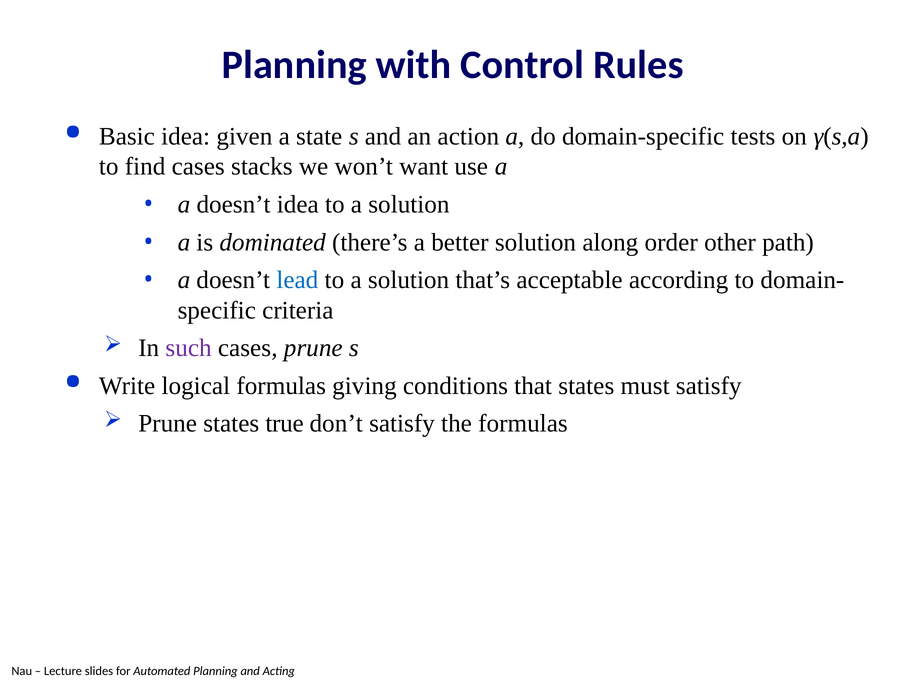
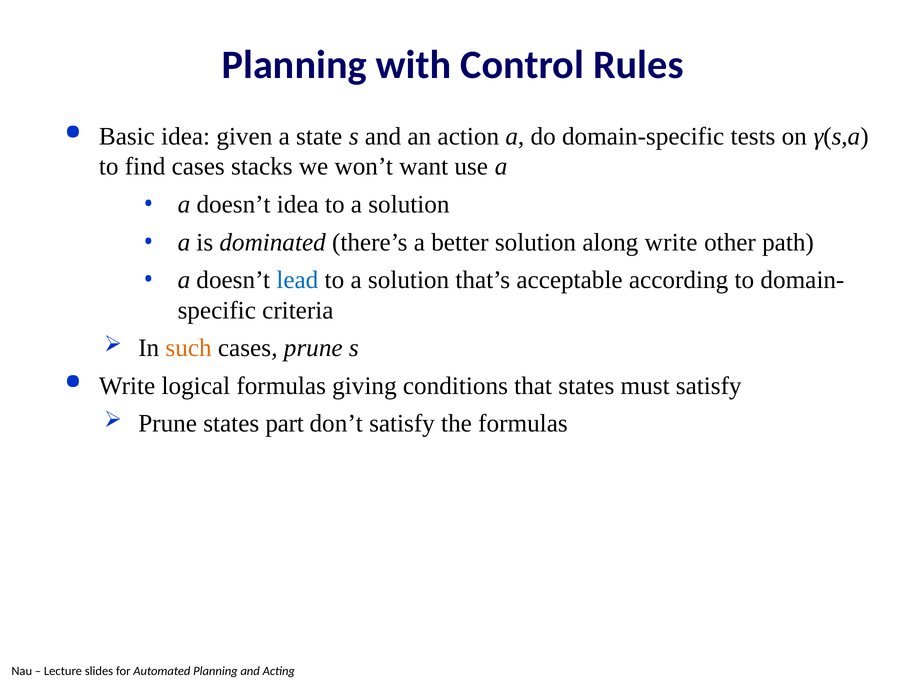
along order: order -> write (671, 242)
such colour: purple -> orange (189, 348)
true: true -> part (285, 423)
